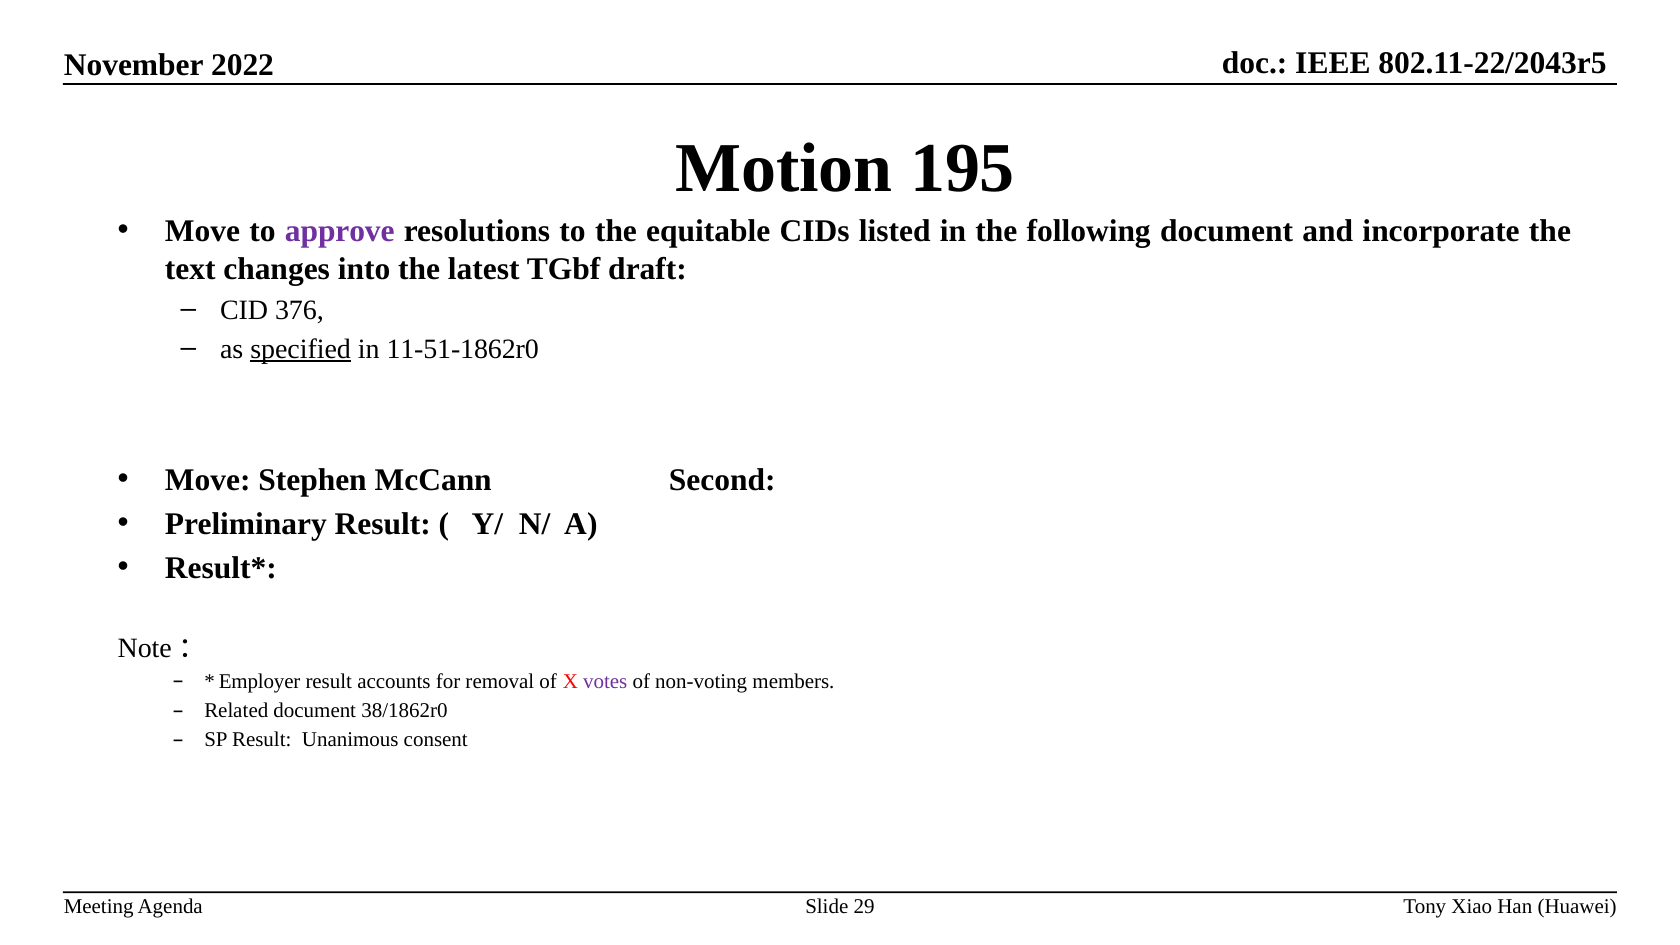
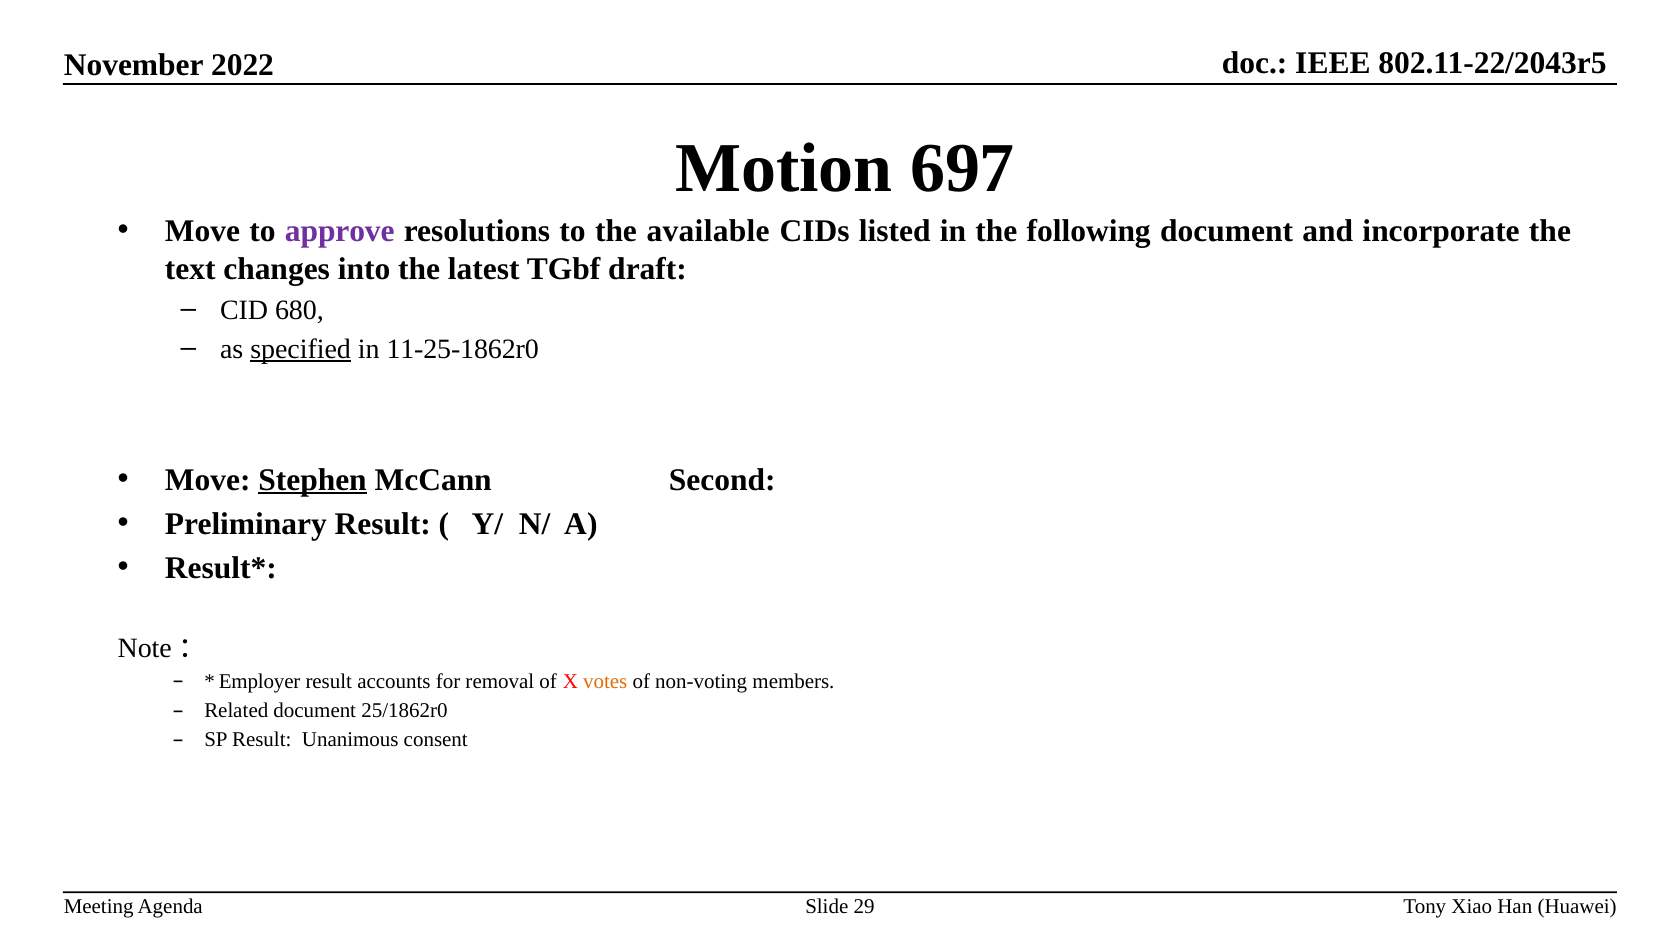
195: 195 -> 697 (963, 169)
equitable: equitable -> available (708, 231)
376: 376 -> 680 (299, 310)
11-51-1862r0: 11-51-1862r0 -> 11-25-1862r0 (463, 349)
Stephen underline: none -> present (313, 480)
votes colour: purple -> orange (605, 681)
38/1862r0: 38/1862r0 -> 25/1862r0 (404, 711)
